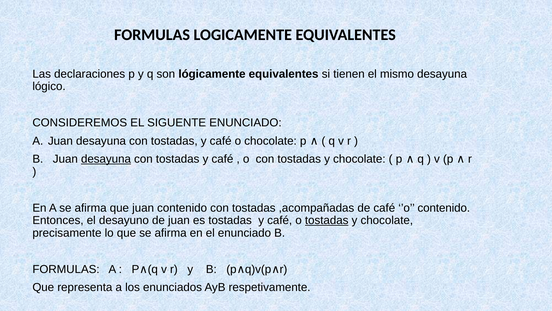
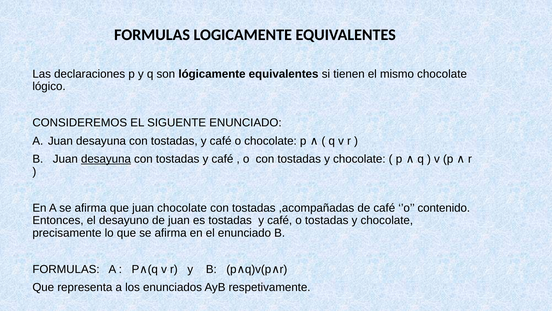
mismo desayuna: desayuna -> chocolate (442, 74)
juan contenido: contenido -> chocolate (182, 208)
tostadas underline: present -> none (327, 220)
